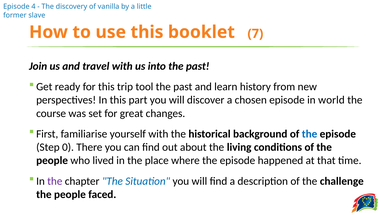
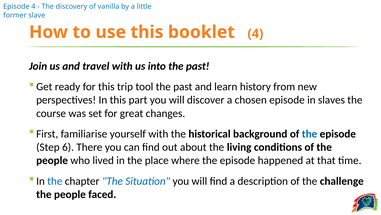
booklet 7: 7 -> 4 (255, 34)
world: world -> slaves (331, 100)
0: 0 -> 6 (68, 147)
the colour: purple -> blue (55, 180)
